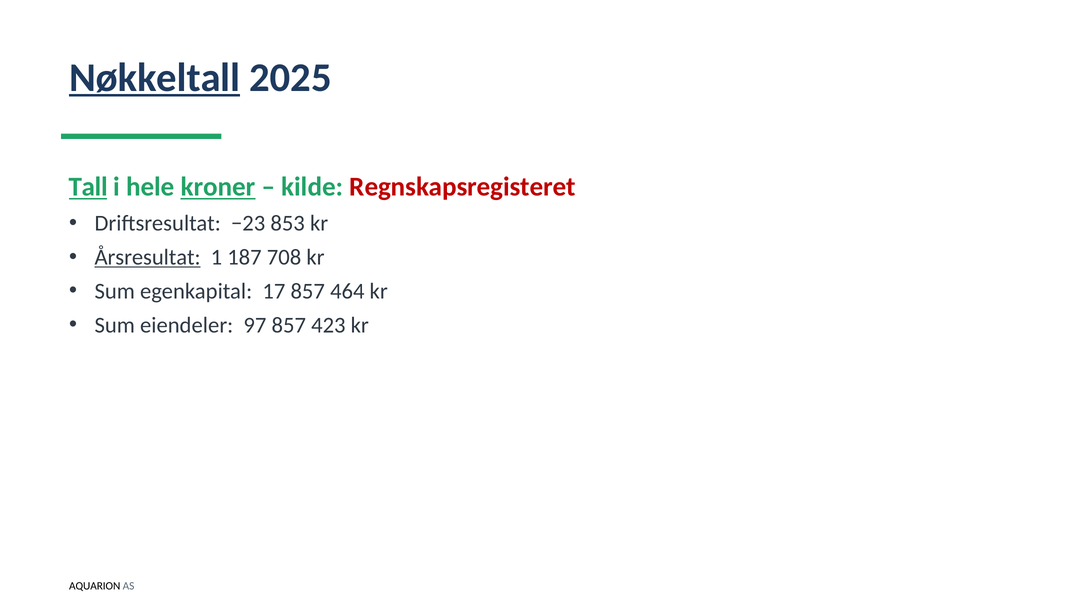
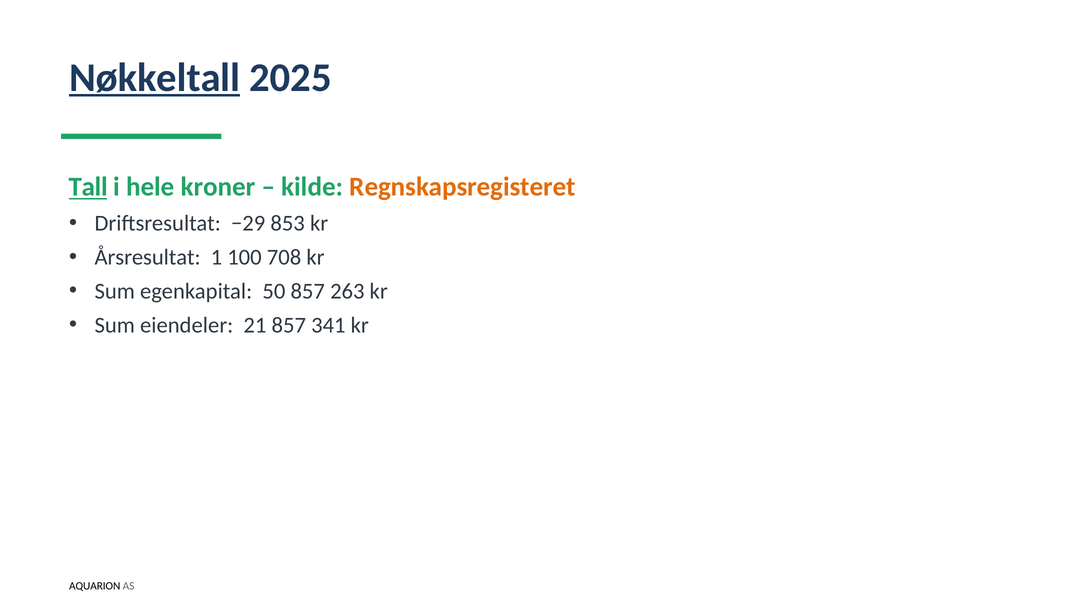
kroner underline: present -> none (218, 187)
Regnskapsregisteret colour: red -> orange (463, 187)
−23: −23 -> −29 (248, 223)
Årsresultat underline: present -> none (148, 257)
187: 187 -> 100 (244, 257)
17: 17 -> 50 (274, 291)
464: 464 -> 263 (347, 291)
97: 97 -> 21 (255, 325)
423: 423 -> 341 (328, 325)
